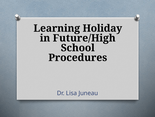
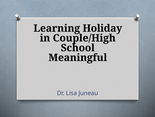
Future/High: Future/High -> Couple/High (84, 38)
Procedures: Procedures -> Meaningful (78, 57)
